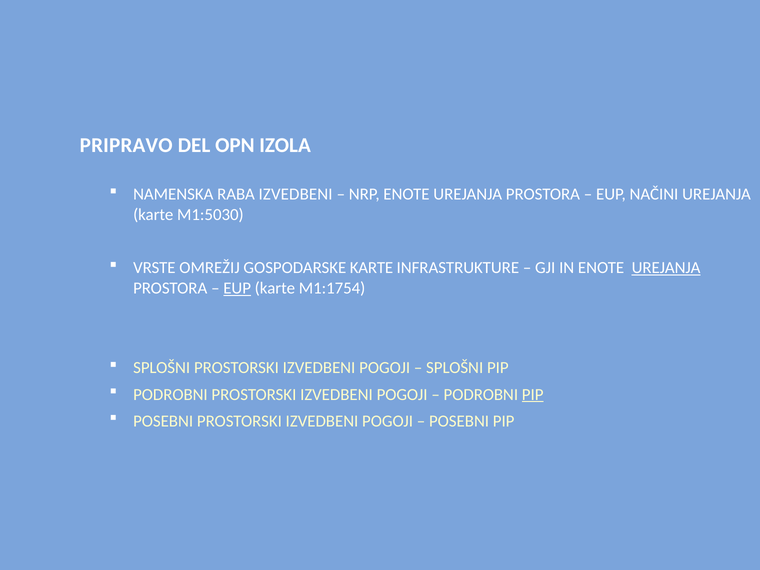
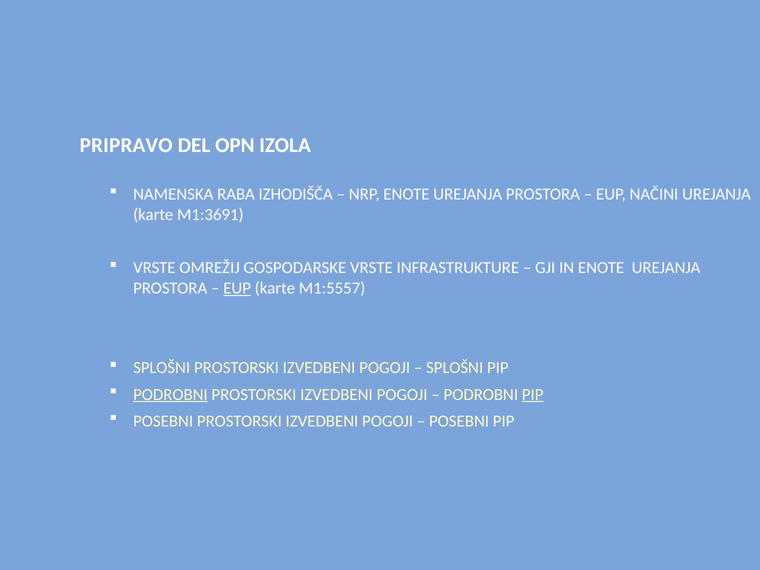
RABA IZVEDBENI: IZVEDBENI -> IZHODIŠČA (296, 194)
M1:5030: M1:5030 -> M1:3691 (210, 215)
GOSPODARSKE KARTE: KARTE -> VRSTE (371, 268)
UREJANJA underline: present -> none (666, 268)
M1:1754: M1:1754 -> M1:5557 (332, 288)
PODROBNI underline: none -> present (170, 394)
